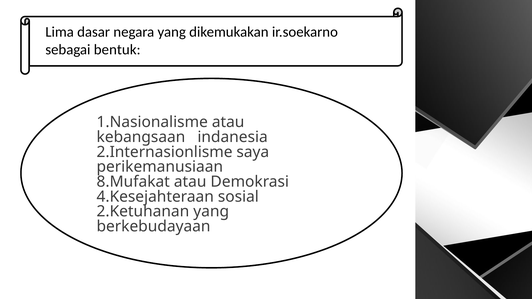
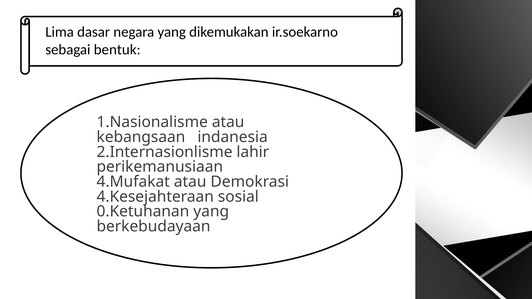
saya: saya -> lahir (253, 152)
8.Mufakat: 8.Mufakat -> 4.Mufakat (133, 182)
2.Ketuhanan: 2.Ketuhanan -> 0.Ketuhanan (143, 212)
